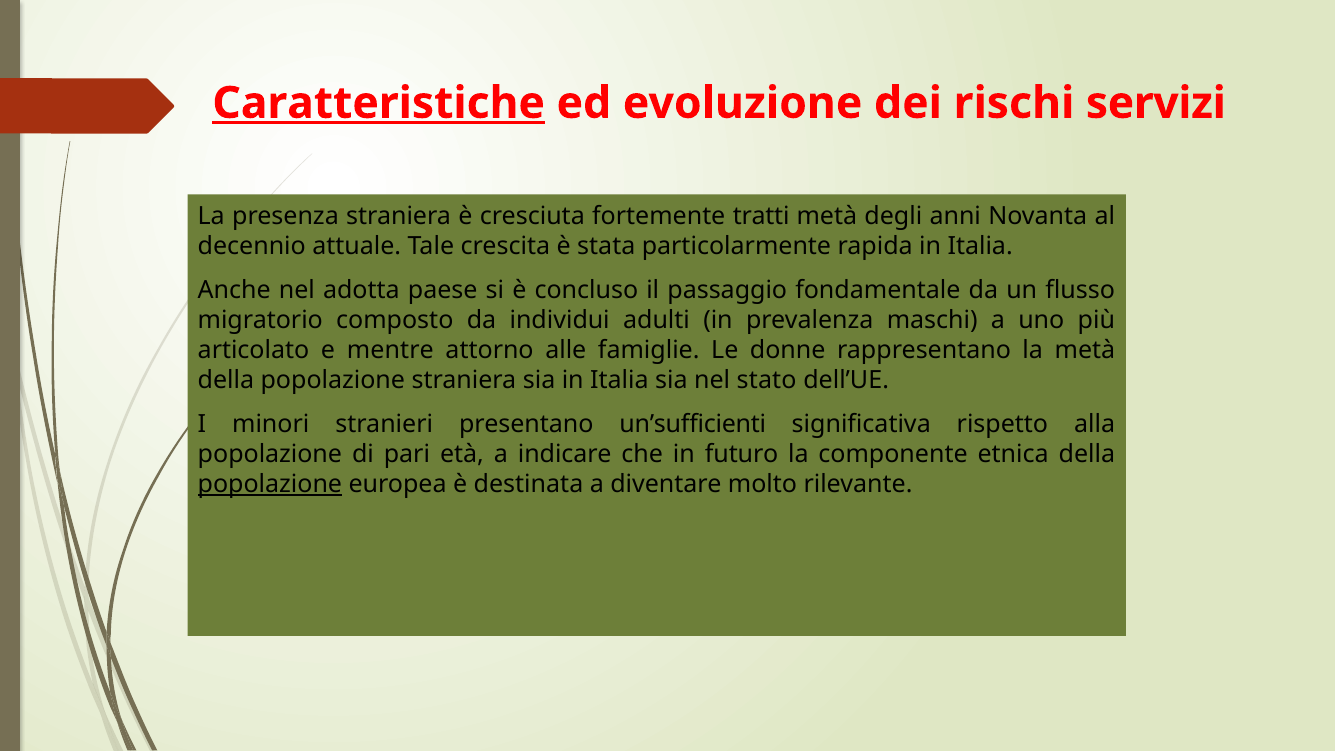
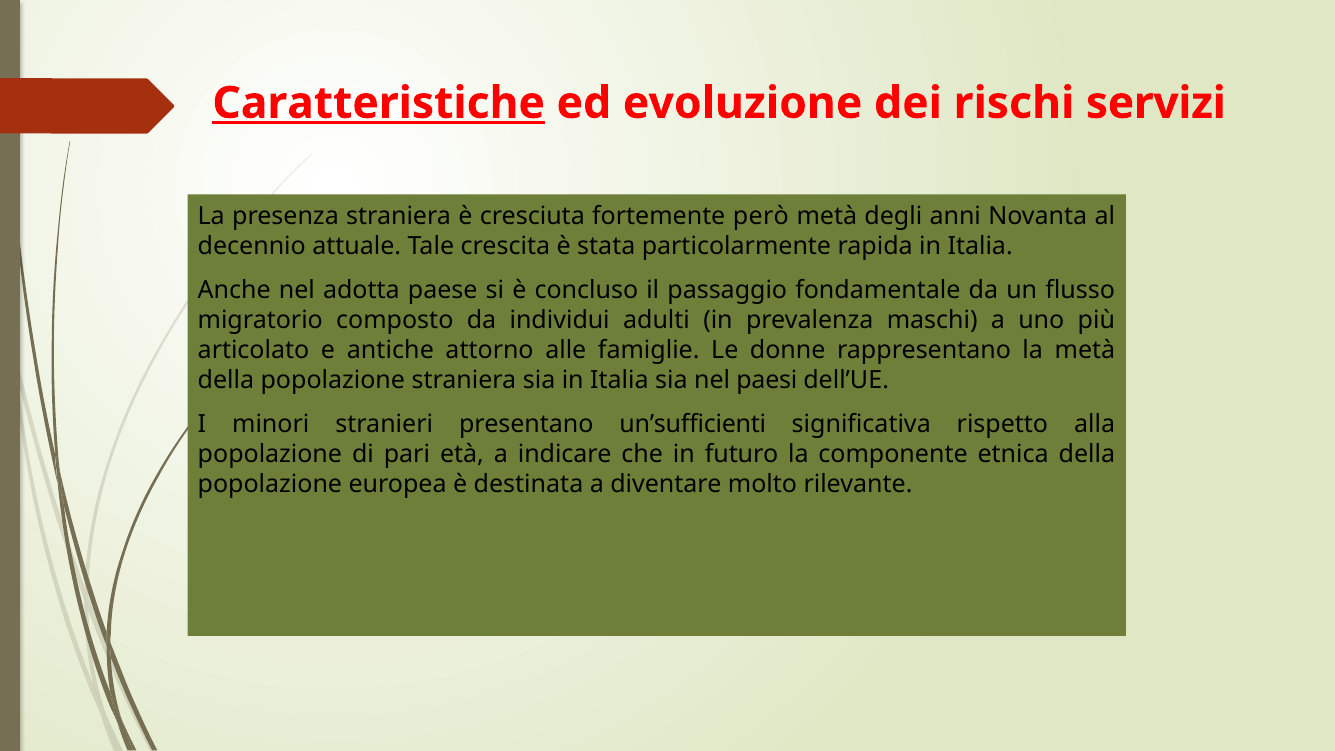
tratti: tratti -> però (761, 216)
mentre: mentre -> antiche (390, 350)
stato: stato -> paesi (767, 380)
popolazione underline: present -> none (270, 484)
